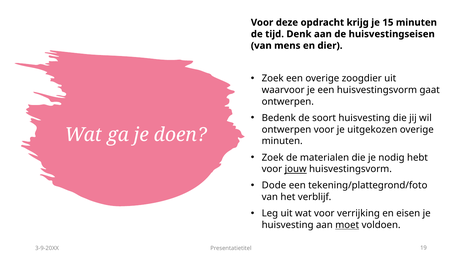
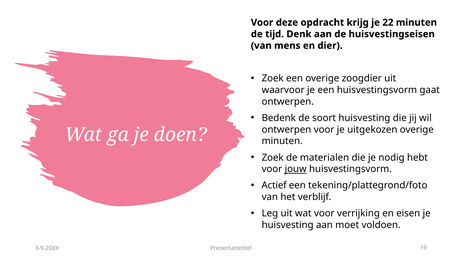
15: 15 -> 22 (388, 22)
Dode: Dode -> Actief (274, 185)
moet underline: present -> none (347, 225)
